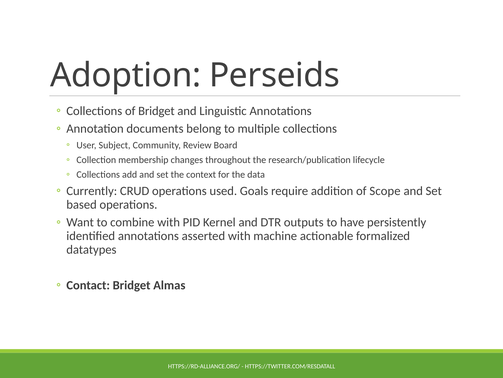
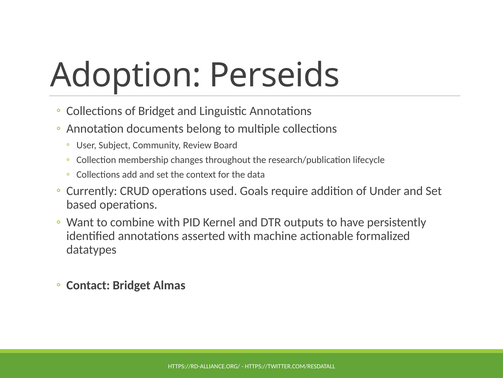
Scope: Scope -> Under (385, 191)
